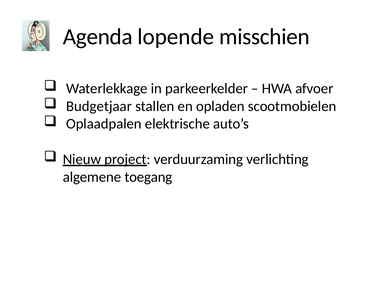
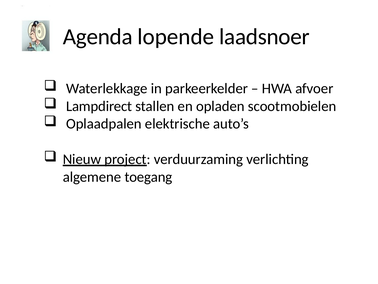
misschien: misschien -> laadsnoer (264, 37)
Budgetjaar: Budgetjaar -> Lampdirect (99, 106)
